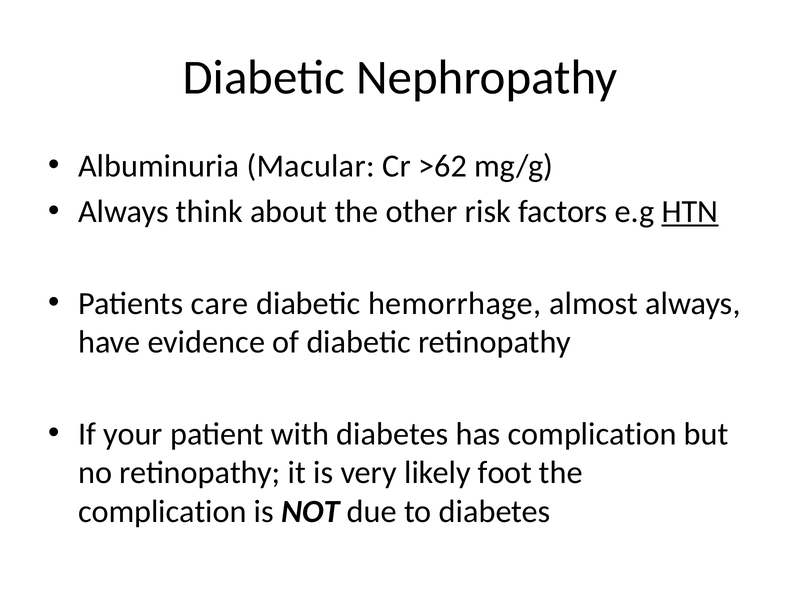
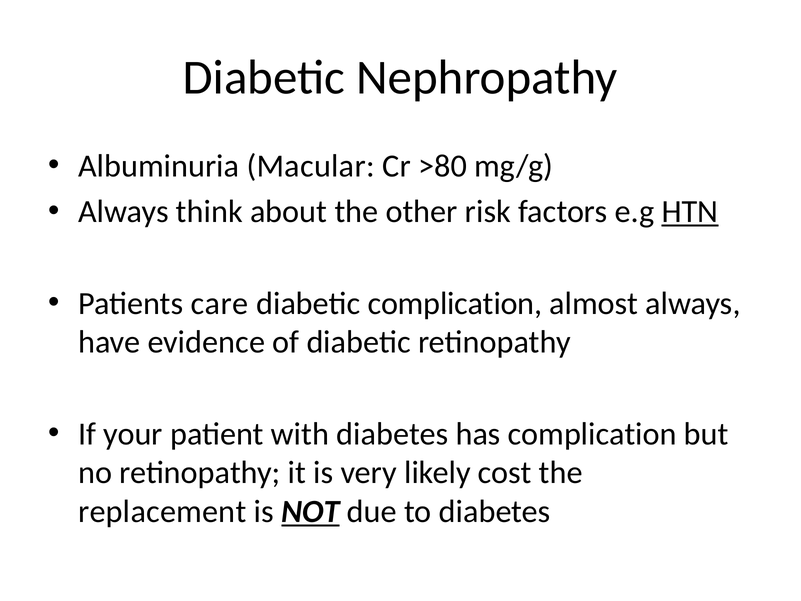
>62: >62 -> >80 (442, 166)
diabetic hemorrhage: hemorrhage -> complication (455, 303)
foot: foot -> cost (505, 473)
complication: complication -> replacement (162, 511)
NOT underline: none -> present (311, 511)
